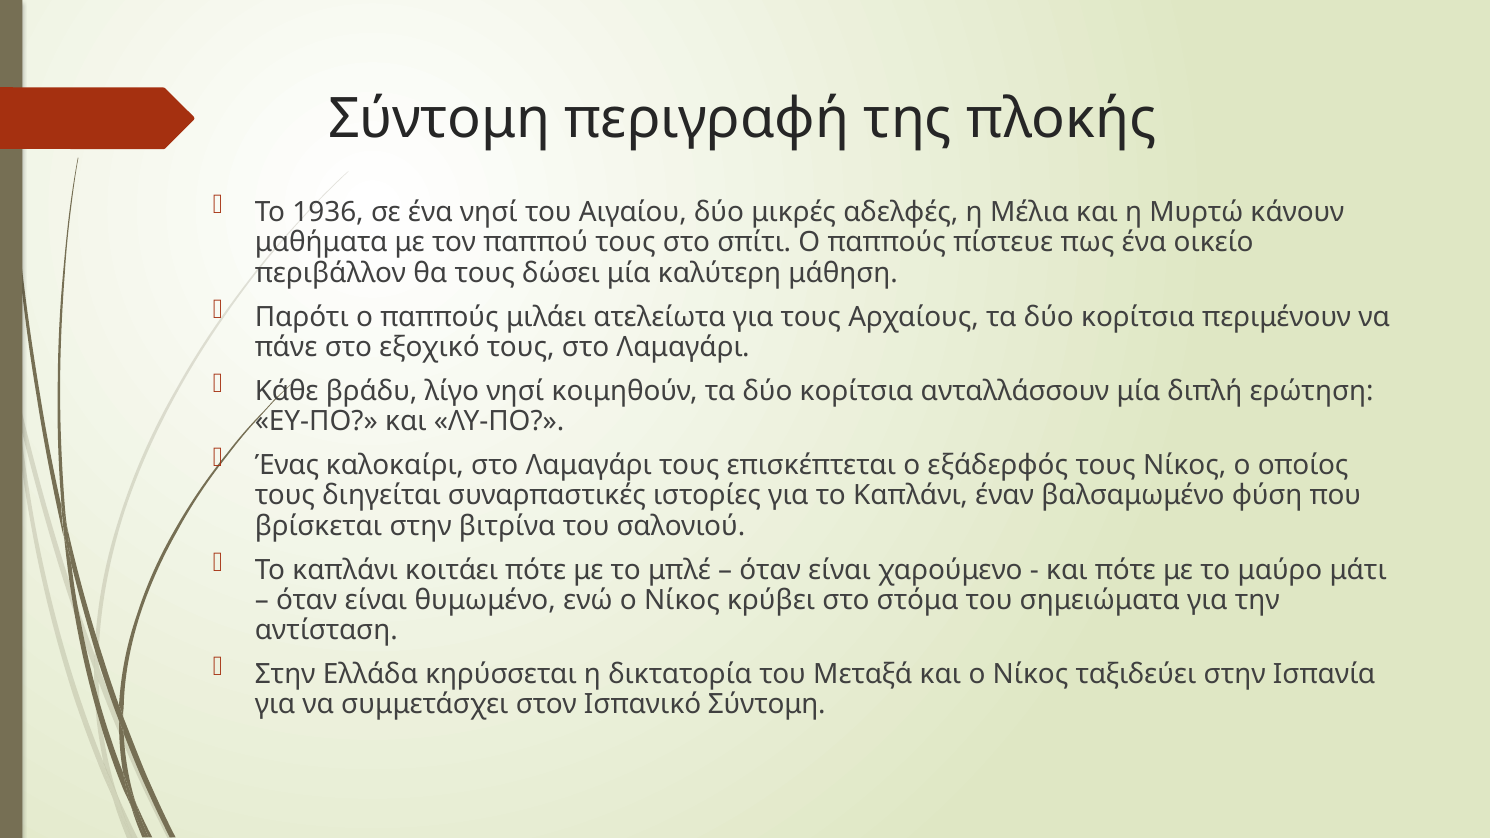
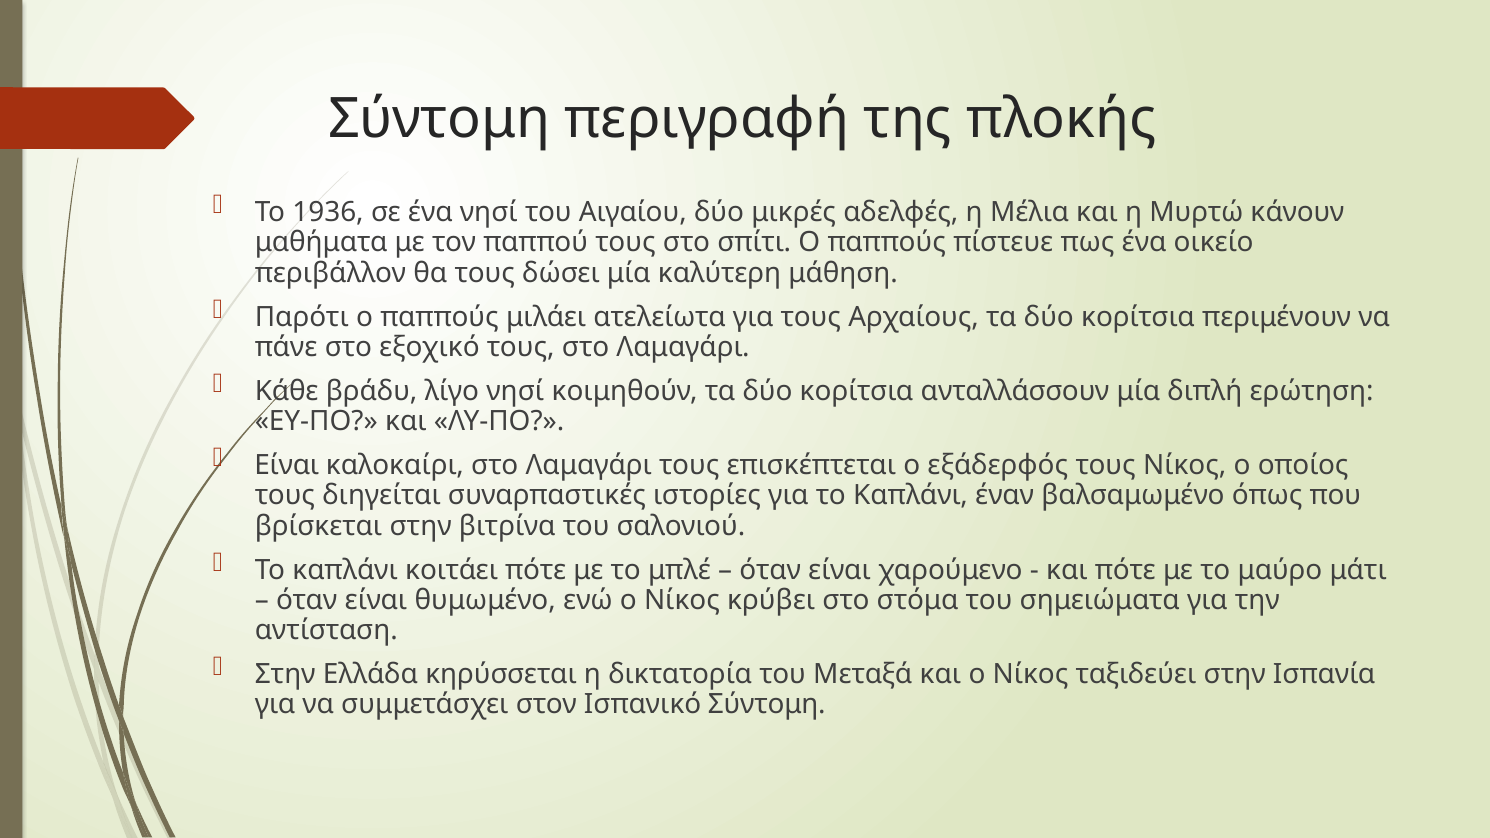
Ένας: Ένας -> Είναι (287, 466)
φύση: φύση -> όπως (1267, 496)
